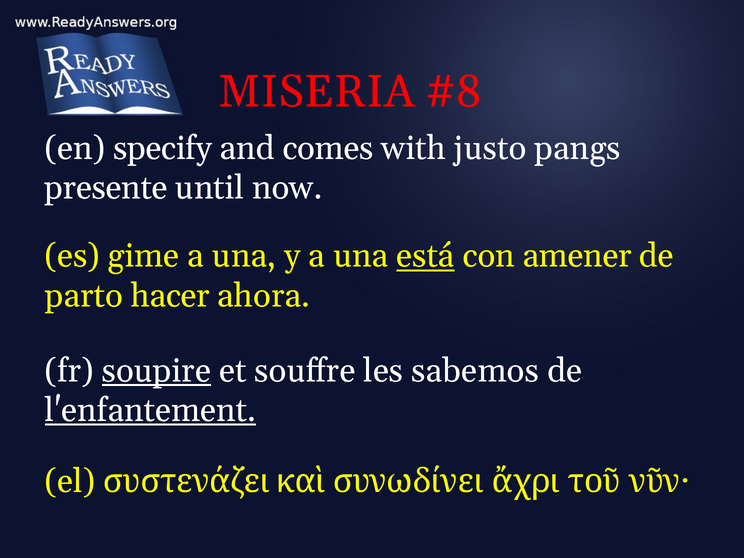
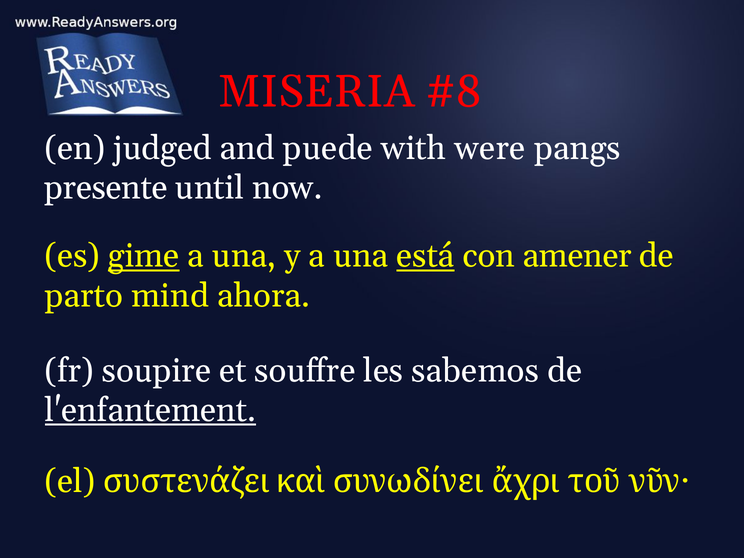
specify: specify -> judged (162, 148)
comes: comes -> puede (328, 148)
justo: justo -> were (490, 148)
gime underline: none -> present (144, 256)
hacer: hacer -> mind (170, 296)
soupire underline: present -> none (156, 371)
